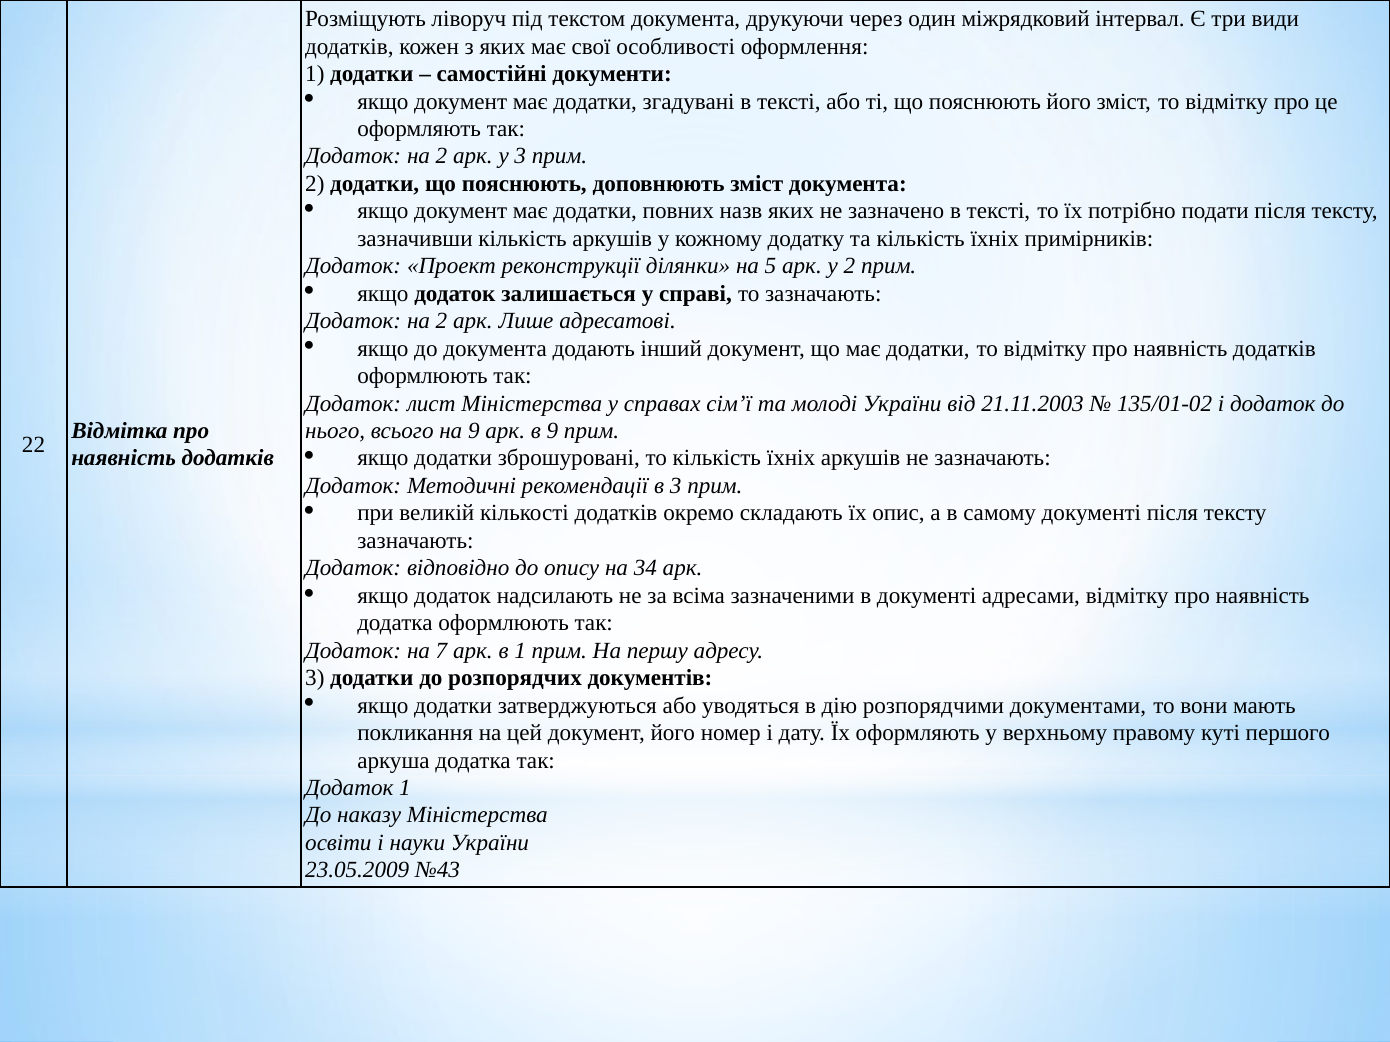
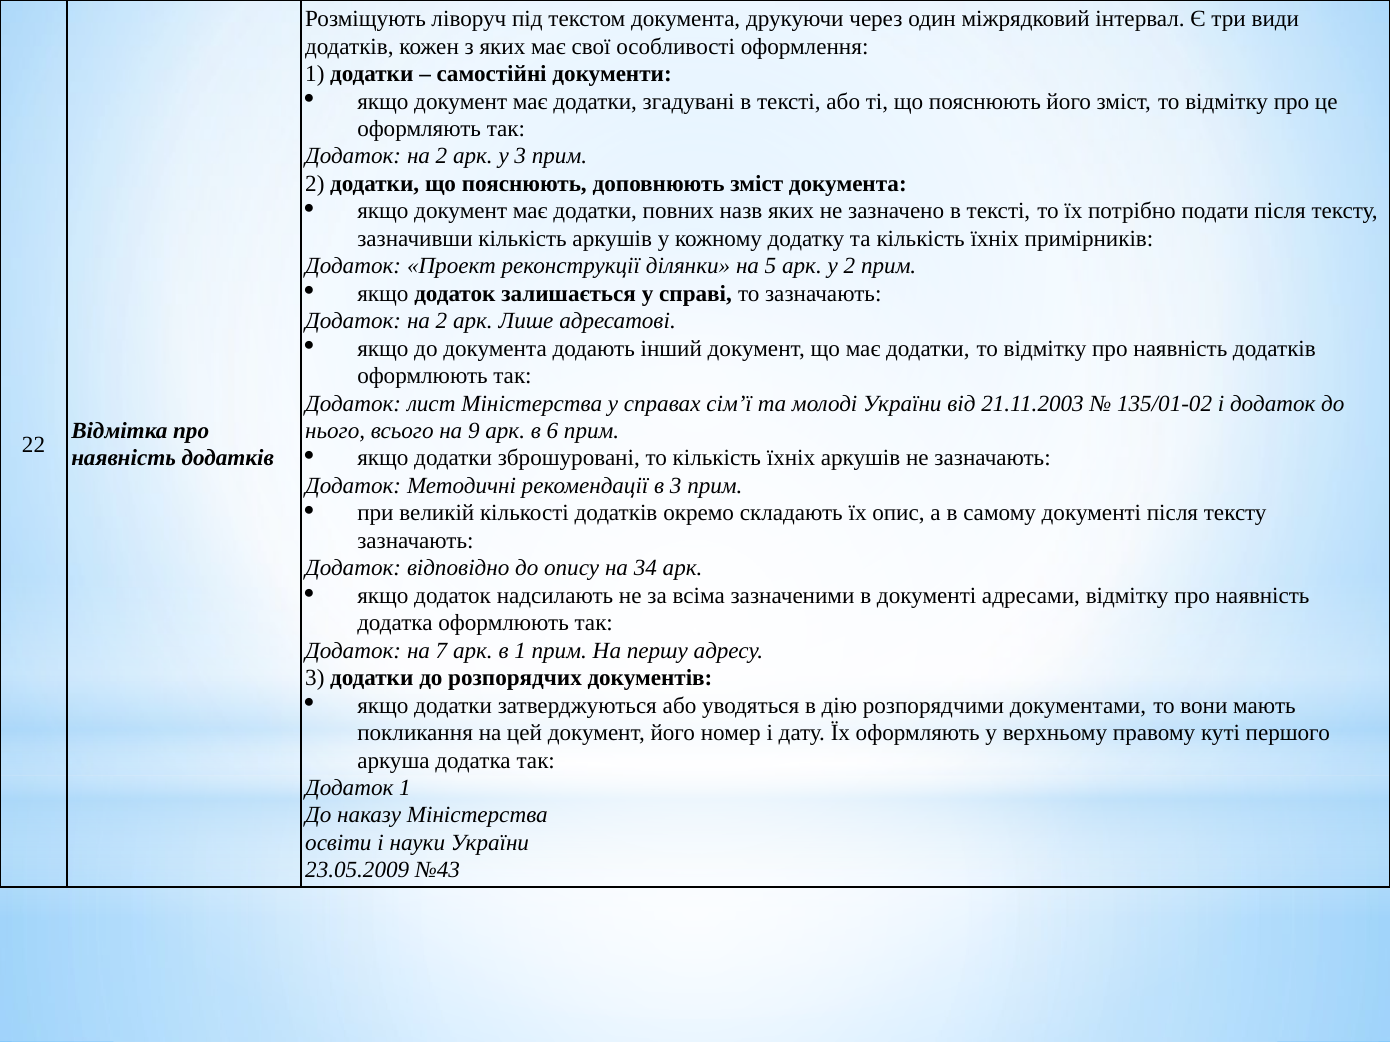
в 9: 9 -> 6 (552, 431)
